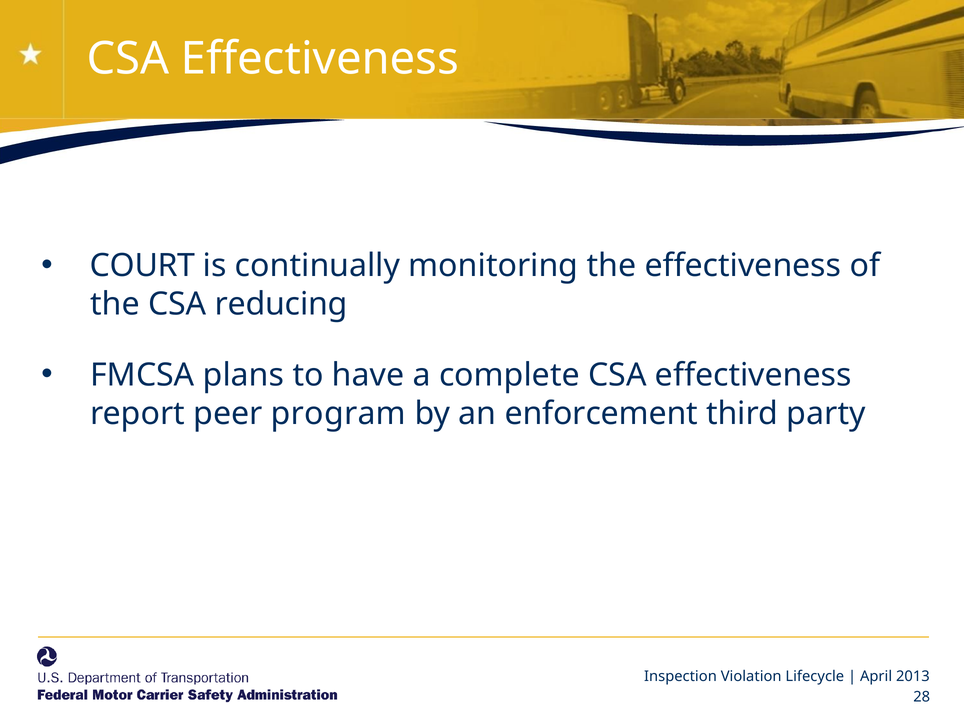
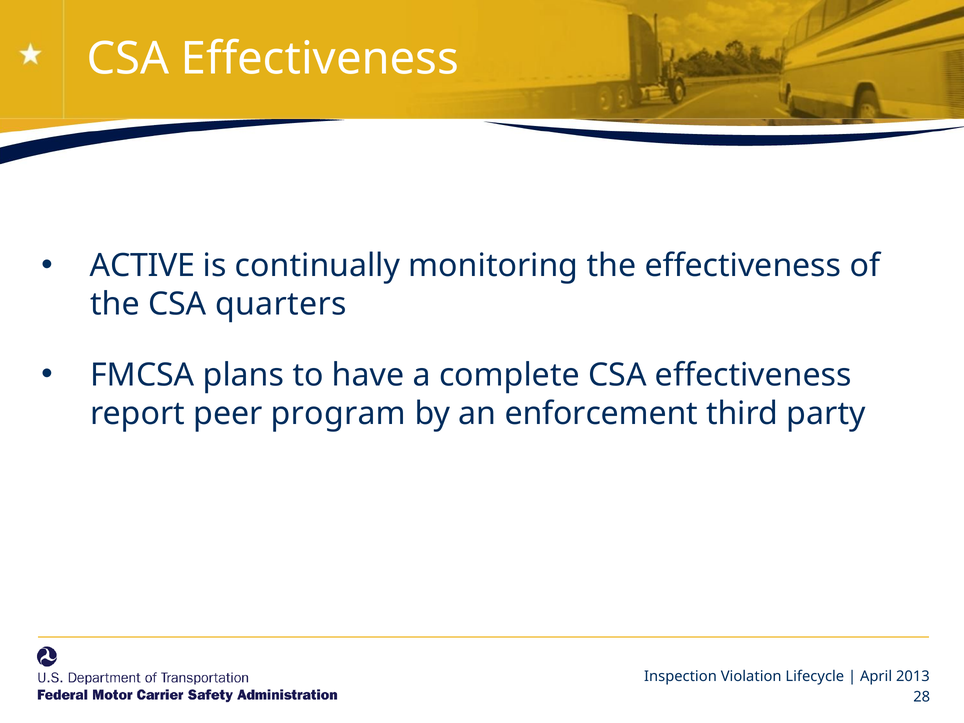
COURT: COURT -> ACTIVE (143, 266)
reducing: reducing -> quarters (281, 304)
